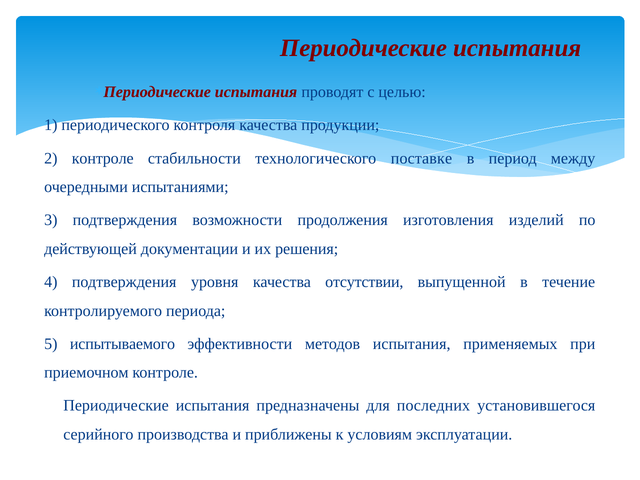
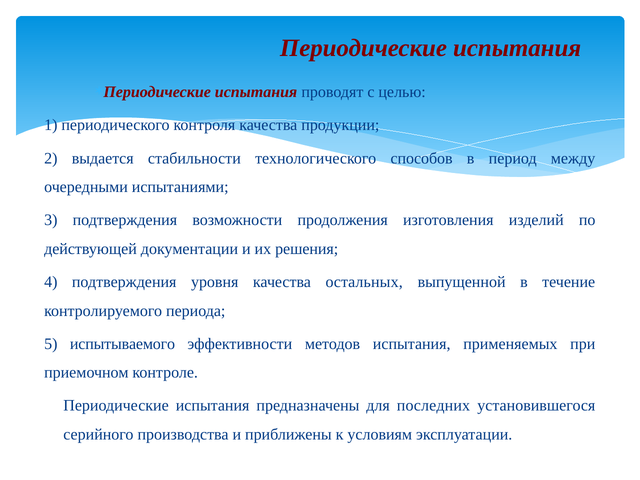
2 контроле: контроле -> выдается (103, 158)
поставке: поставке -> способов (422, 158)
отсутствии: отсутствии -> остальных (364, 282)
